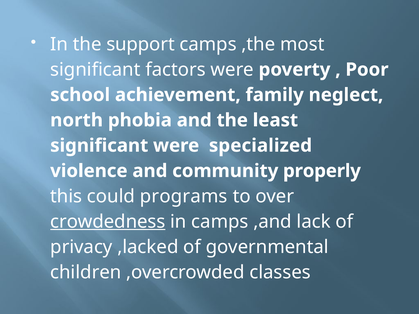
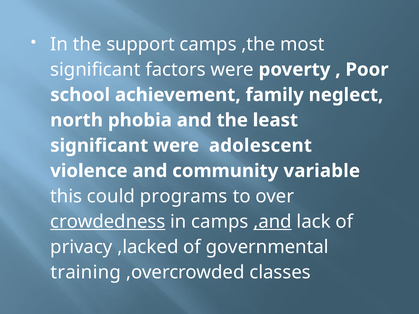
specialized: specialized -> adolescent (260, 146)
properly: properly -> variable (322, 171)
,and underline: none -> present (273, 222)
children: children -> training (86, 272)
